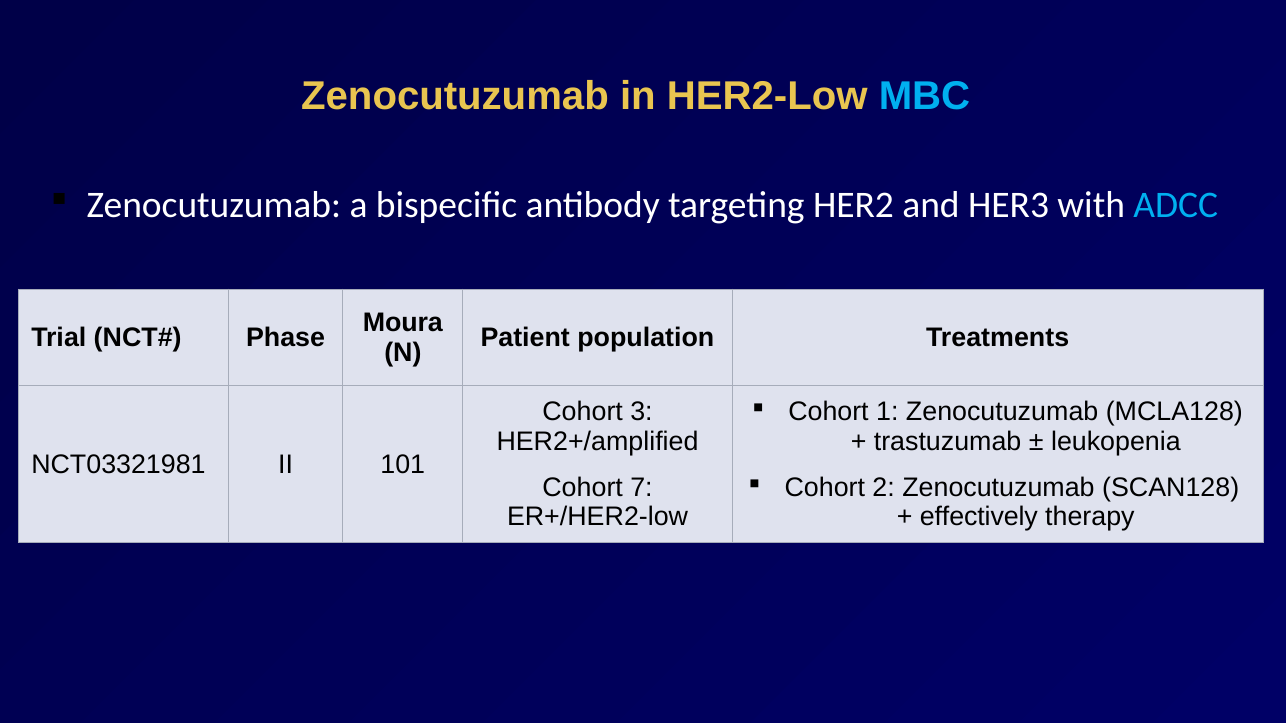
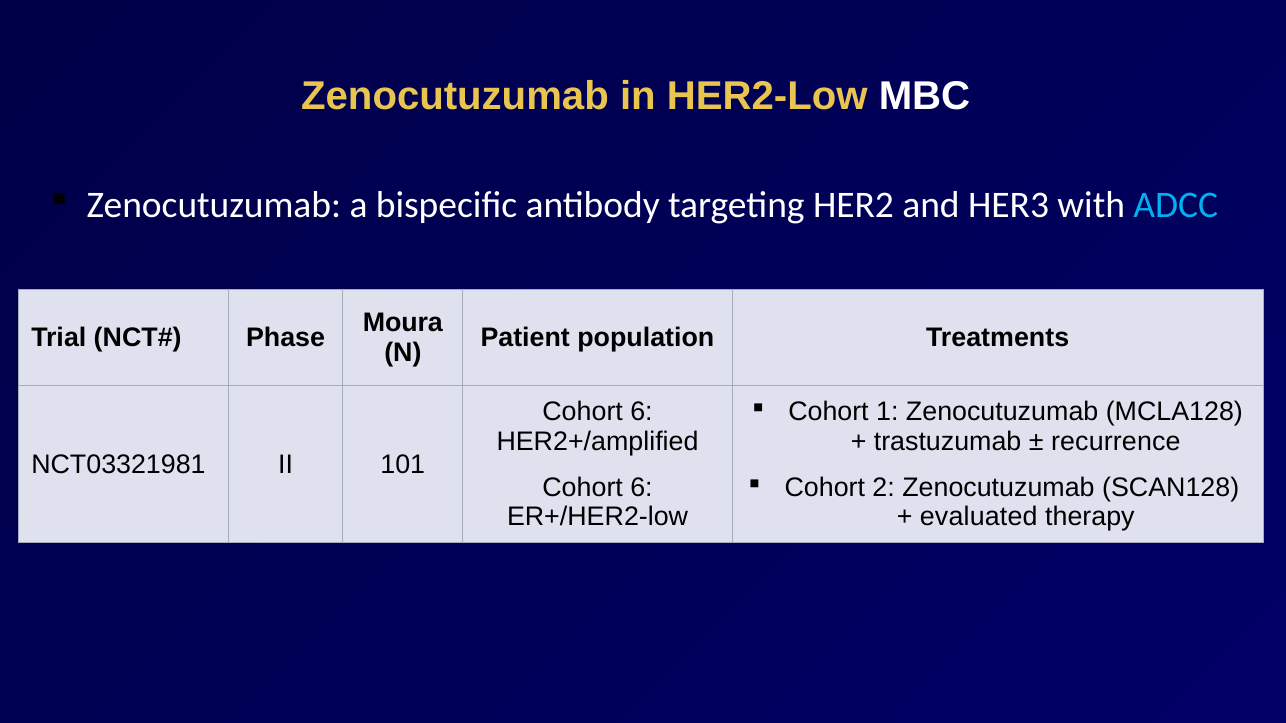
MBC colour: light blue -> white (924, 96)
3: 3 -> 6 (641, 412)
leukopenia: leukopenia -> recurrence (1116, 442)
7: 7 -> 6 (641, 487)
effectively: effectively -> evaluated (979, 517)
